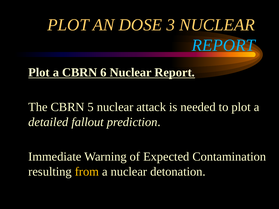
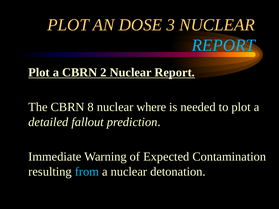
6: 6 -> 2 (103, 72)
5: 5 -> 8 (91, 107)
attack: attack -> where (151, 107)
from colour: yellow -> light blue (87, 172)
